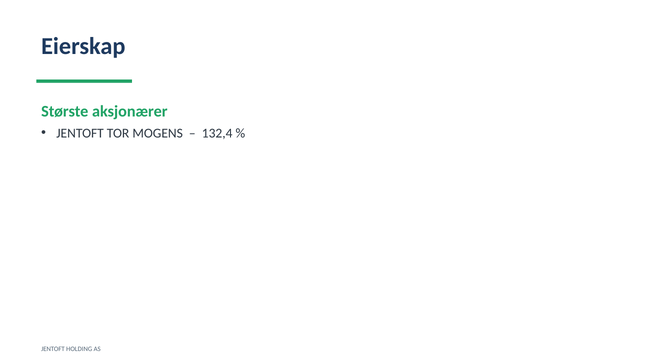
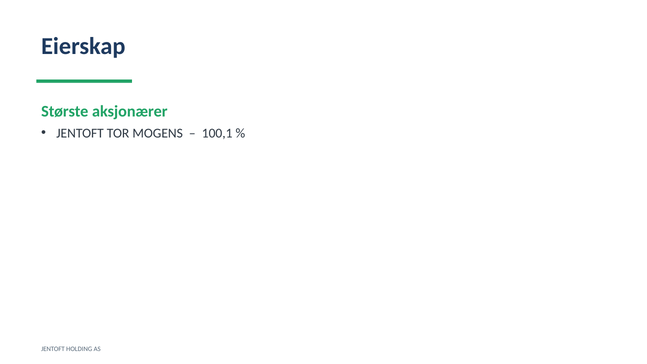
132,4: 132,4 -> 100,1 (217, 133)
